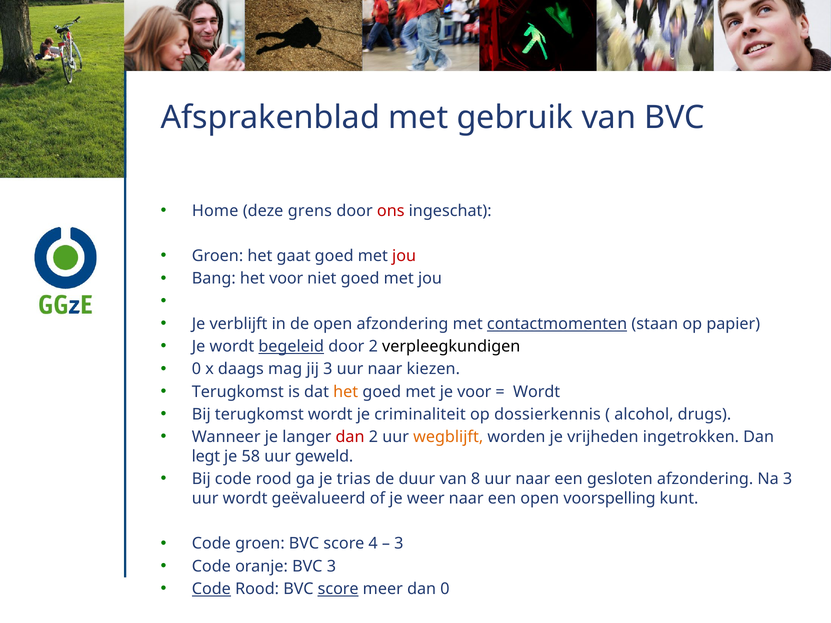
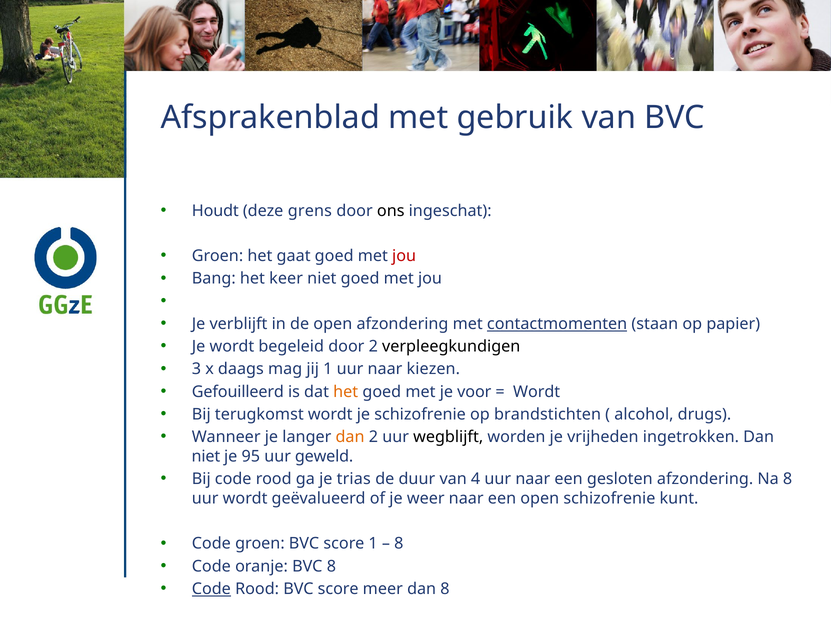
Home: Home -> Houdt (215, 211)
ons colour: red -> black (391, 211)
het voor: voor -> keer (286, 279)
begeleid underline: present -> none (291, 347)
0: 0 -> 3 (196, 369)
jij 3: 3 -> 1 (328, 369)
Terugkomst: Terugkomst -> Gefouilleerd (238, 392)
je criminaliteit: criminaliteit -> schizofrenie (420, 415)
dossierkennis: dossierkennis -> brandstichten (548, 415)
dan colour: red -> orange (350, 437)
wegblijft colour: orange -> black (448, 437)
legt: legt -> niet (206, 457)
58: 58 -> 95 (251, 457)
8: 8 -> 4 (476, 479)
Na 3: 3 -> 8 (788, 479)
open voorspelling: voorspelling -> schizofrenie (609, 499)
score 4: 4 -> 1 (373, 544)
3: 3 -> 8 (399, 544)
BVC 3: 3 -> 8 (331, 567)
score underline: present -> none (338, 589)
dan 0: 0 -> 8 (445, 589)
